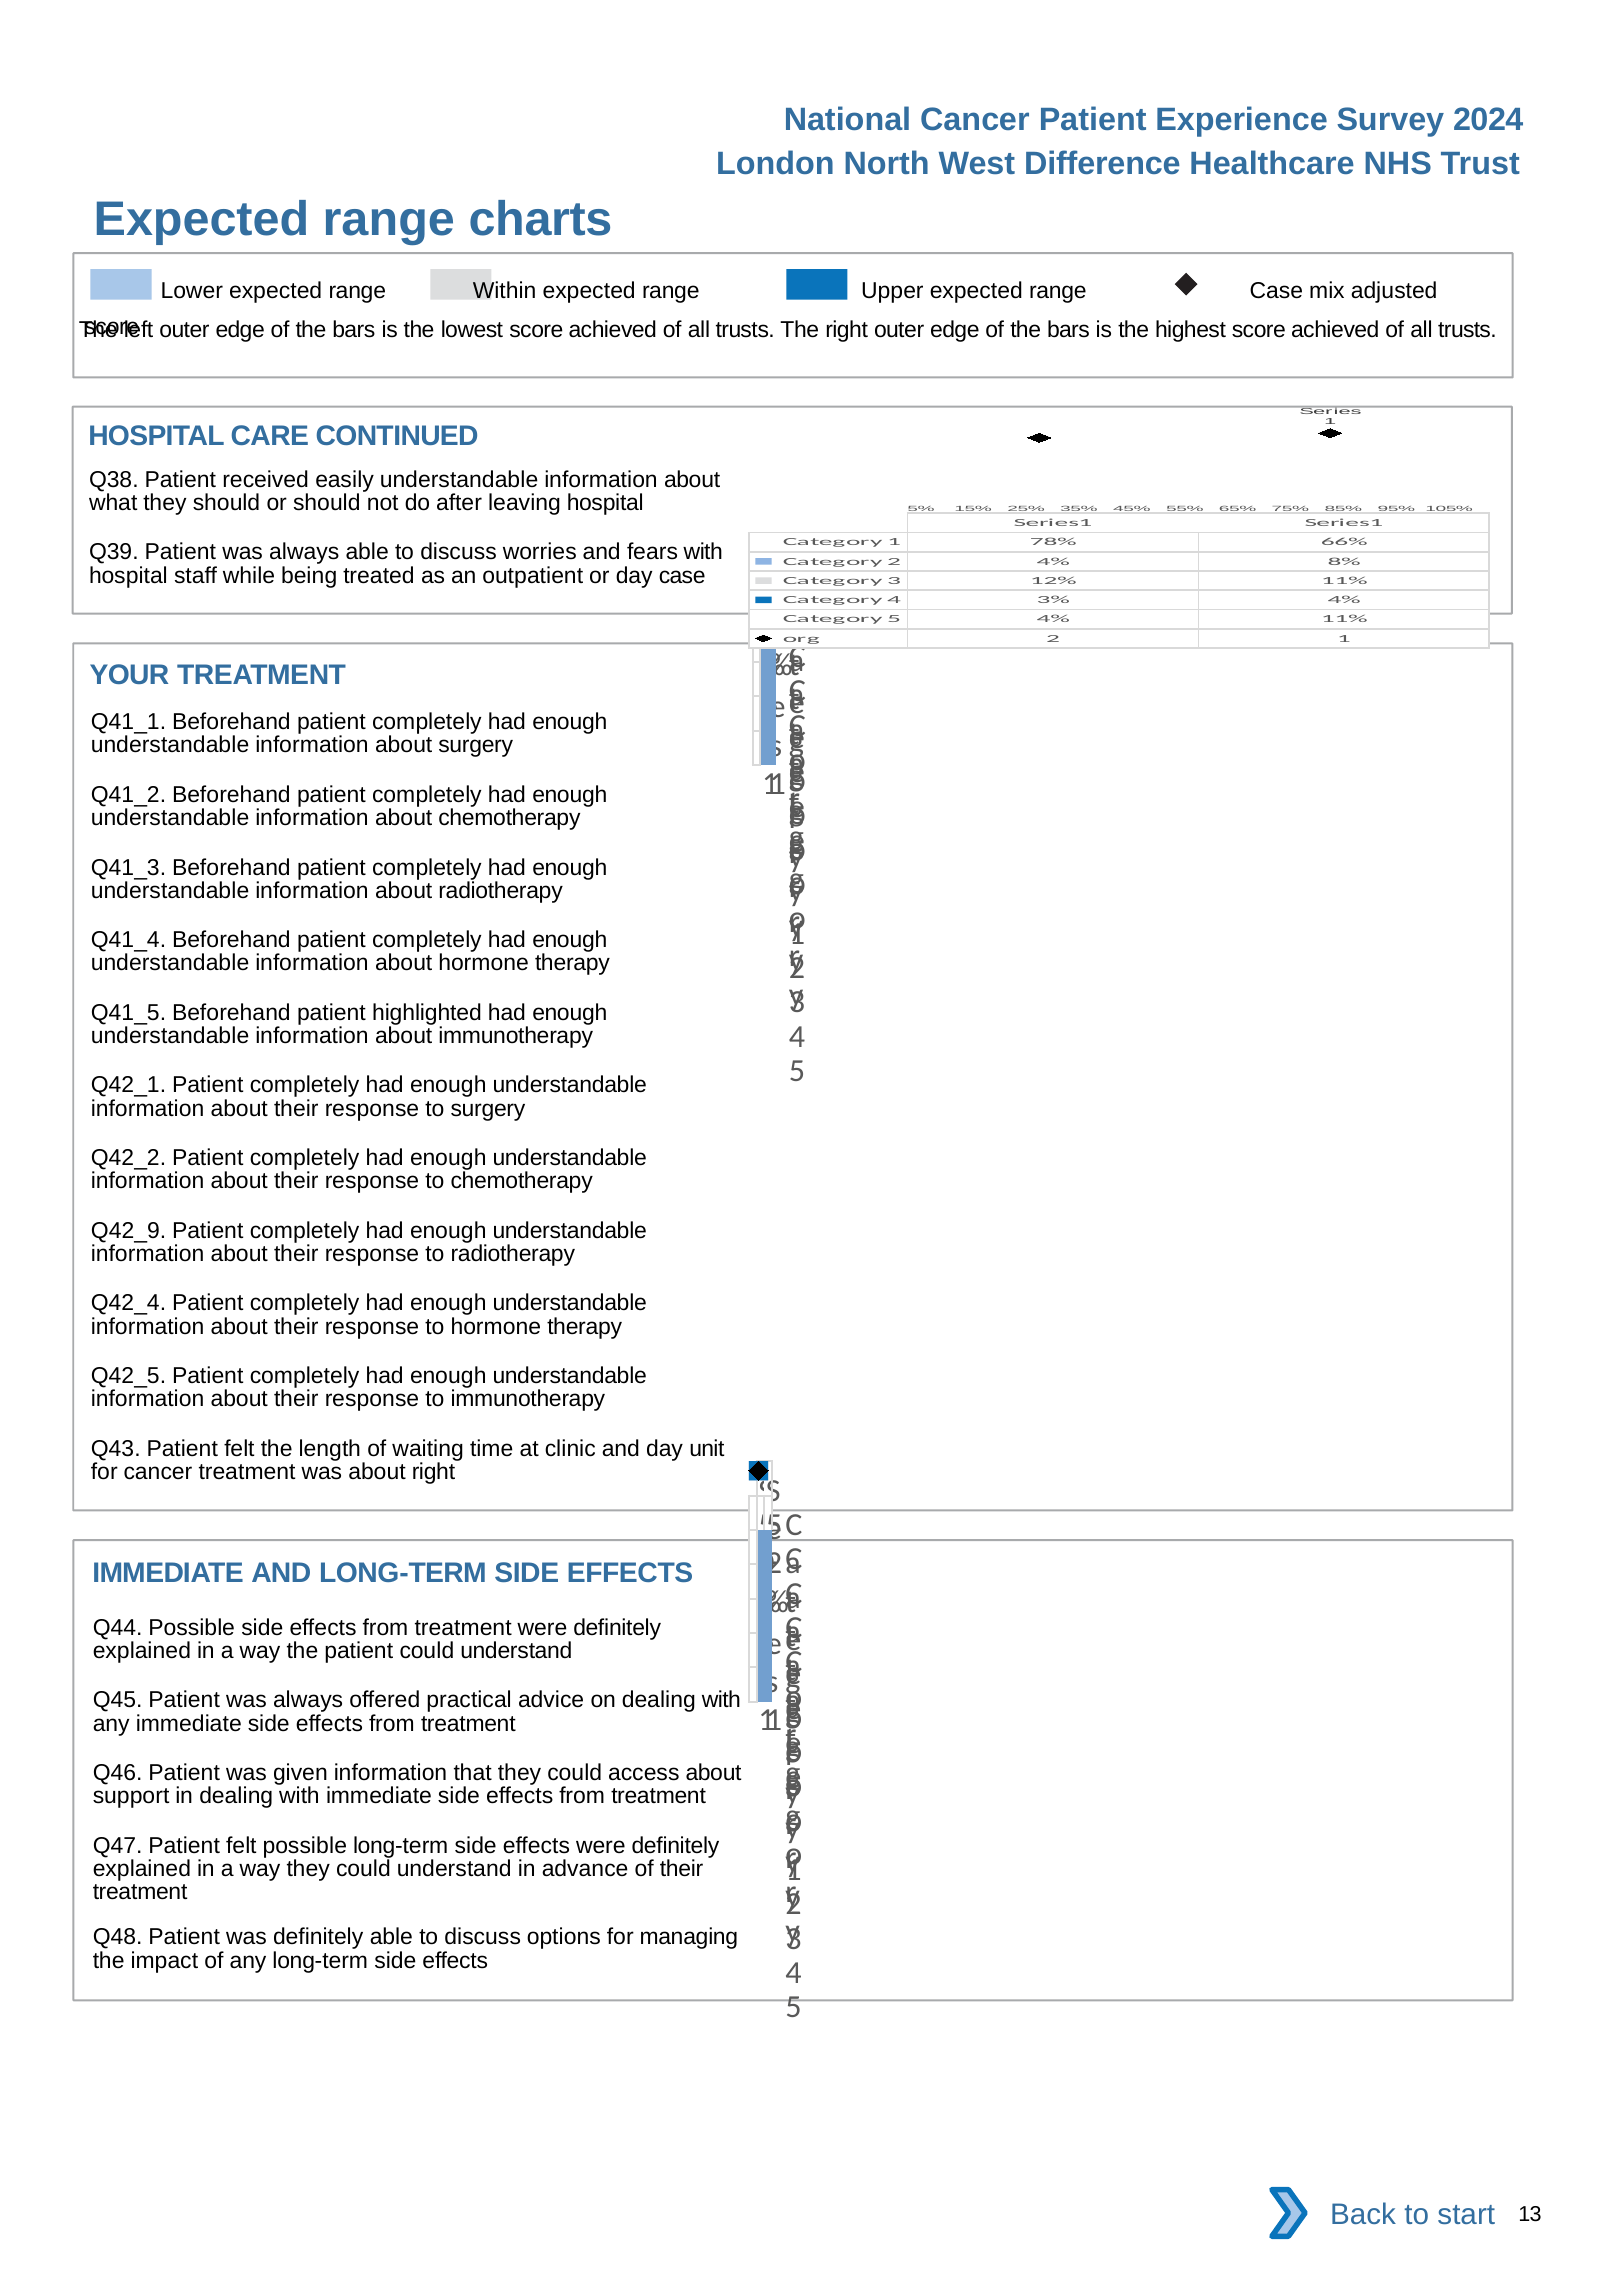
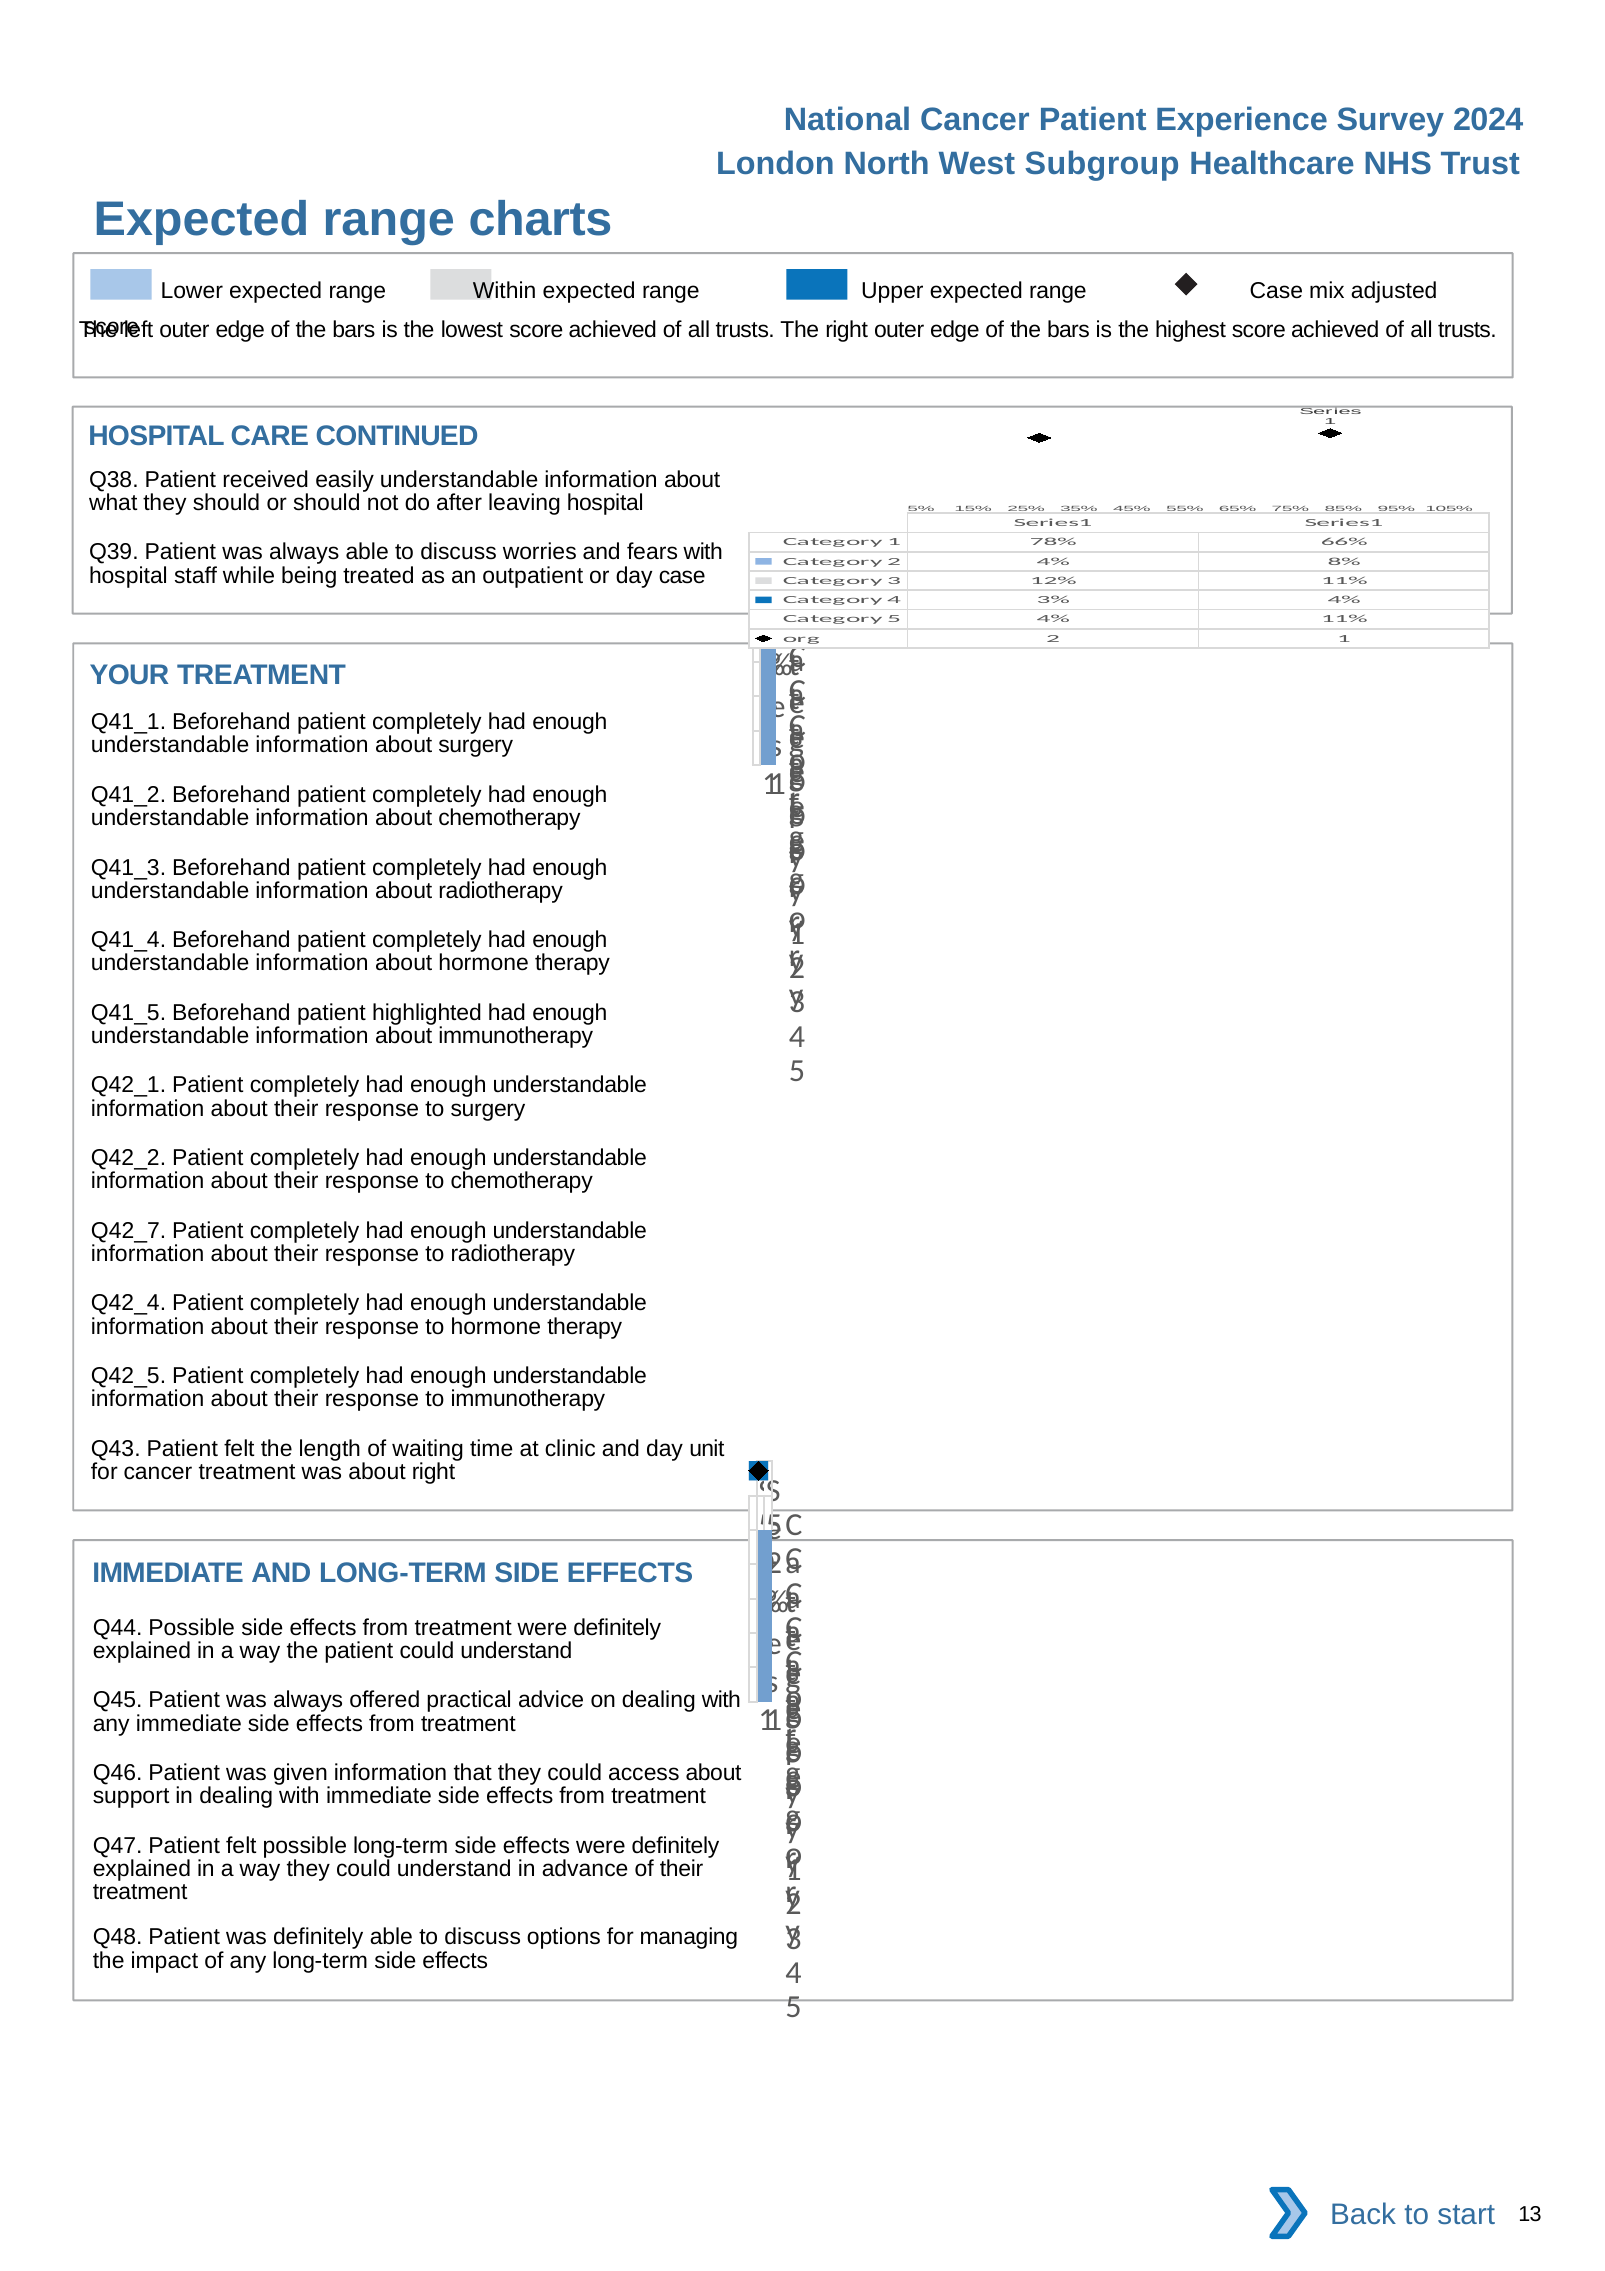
Difference: Difference -> Subgroup (1102, 163)
Q42_9: Q42_9 -> Q42_7 (129, 1231)
